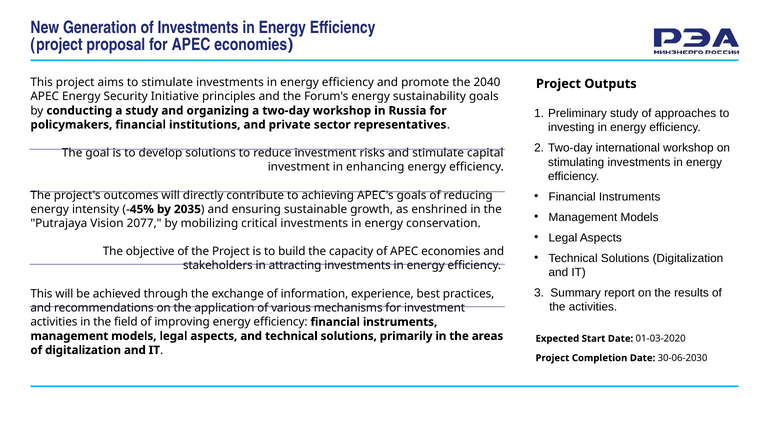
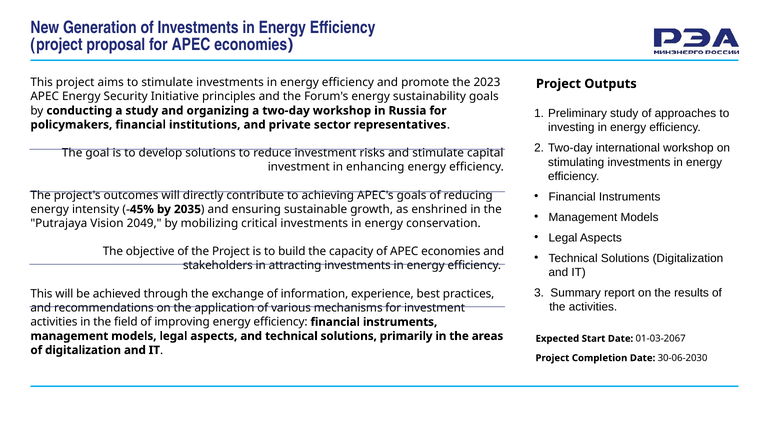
2040: 2040 -> 2023 (487, 83)
2077: 2077 -> 2049 (144, 224)
01-03-2020: 01-03-2020 -> 01-03-2067 (661, 339)
